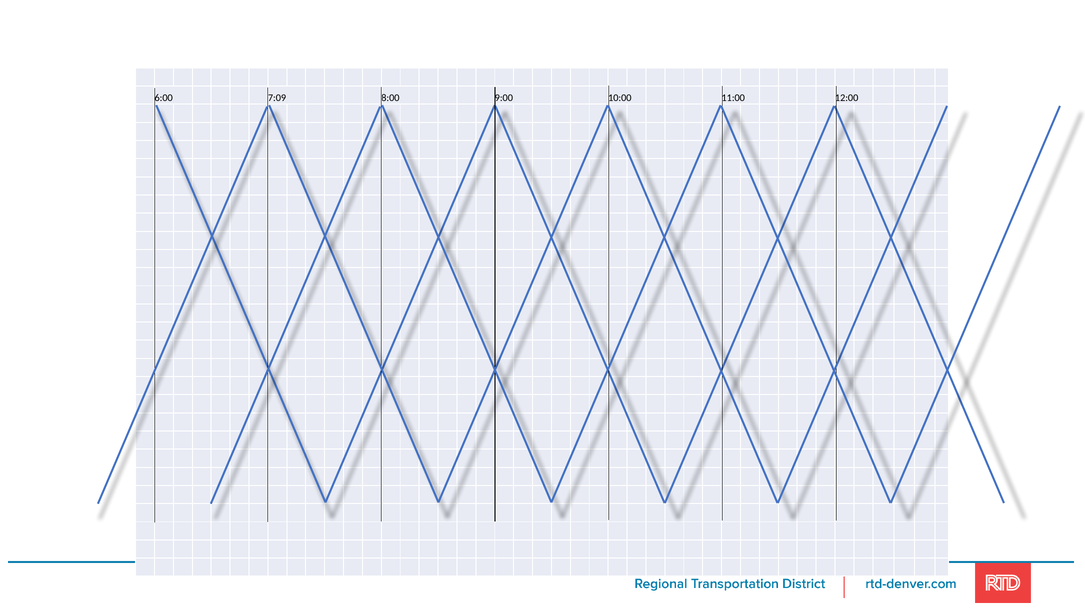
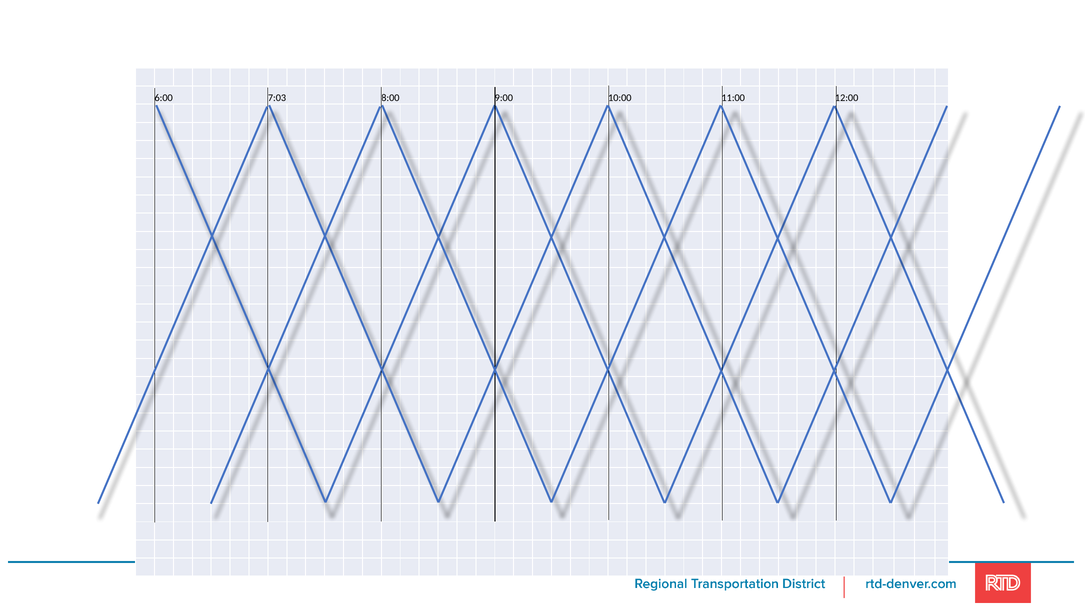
7:09: 7:09 -> 7:03 (277, 98)
